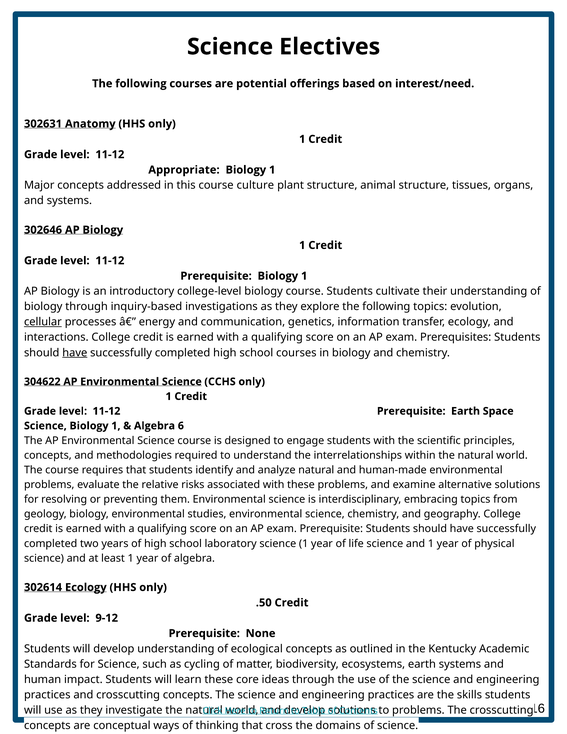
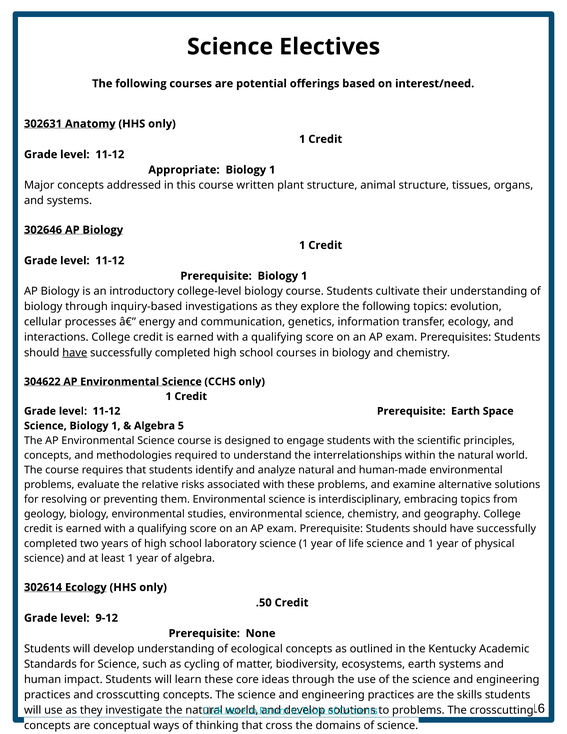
culture: culture -> written (255, 185)
cellular underline: present -> none (43, 322)
6: 6 -> 5 (181, 426)
